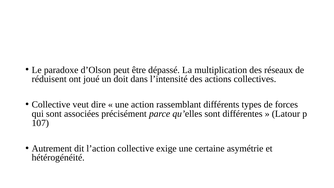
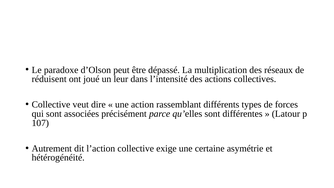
doit: doit -> leur (121, 79)
